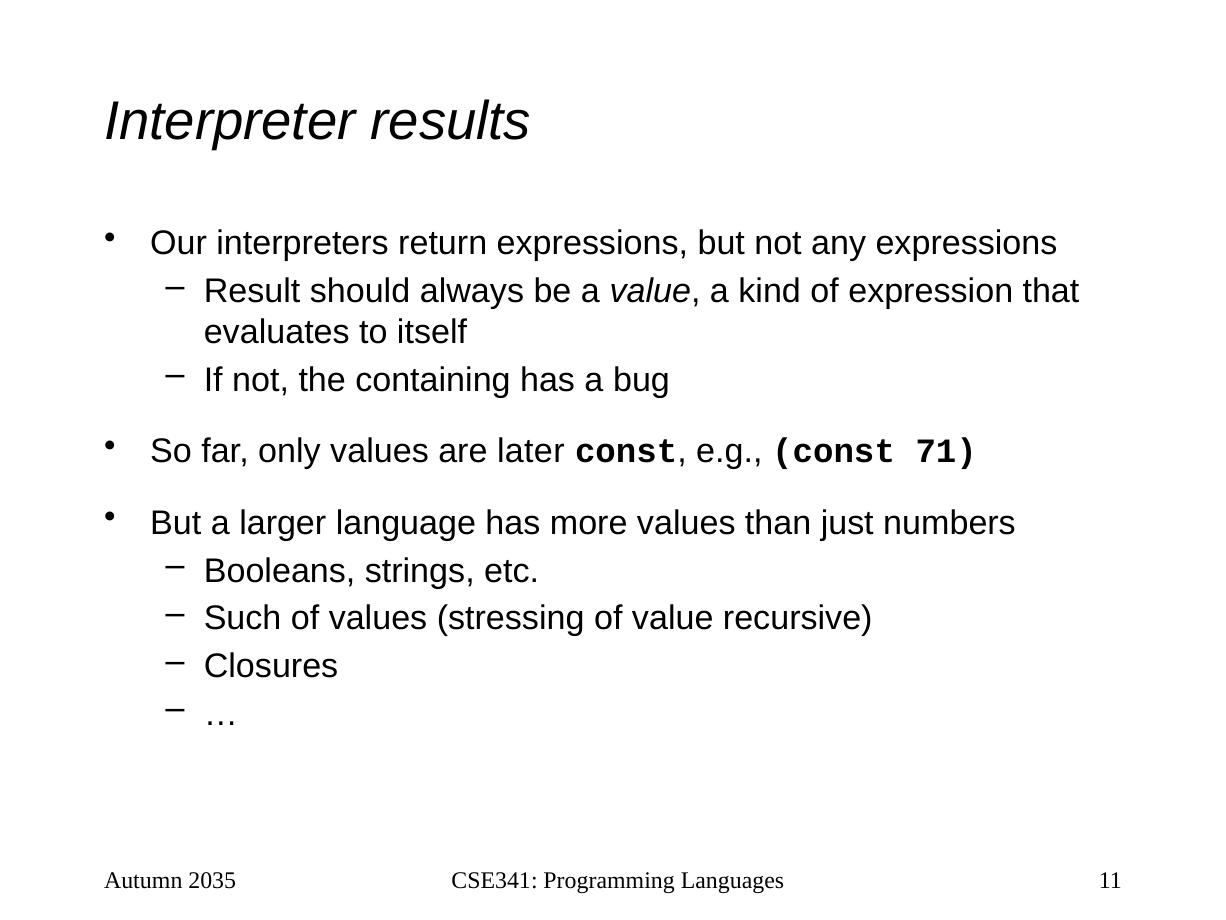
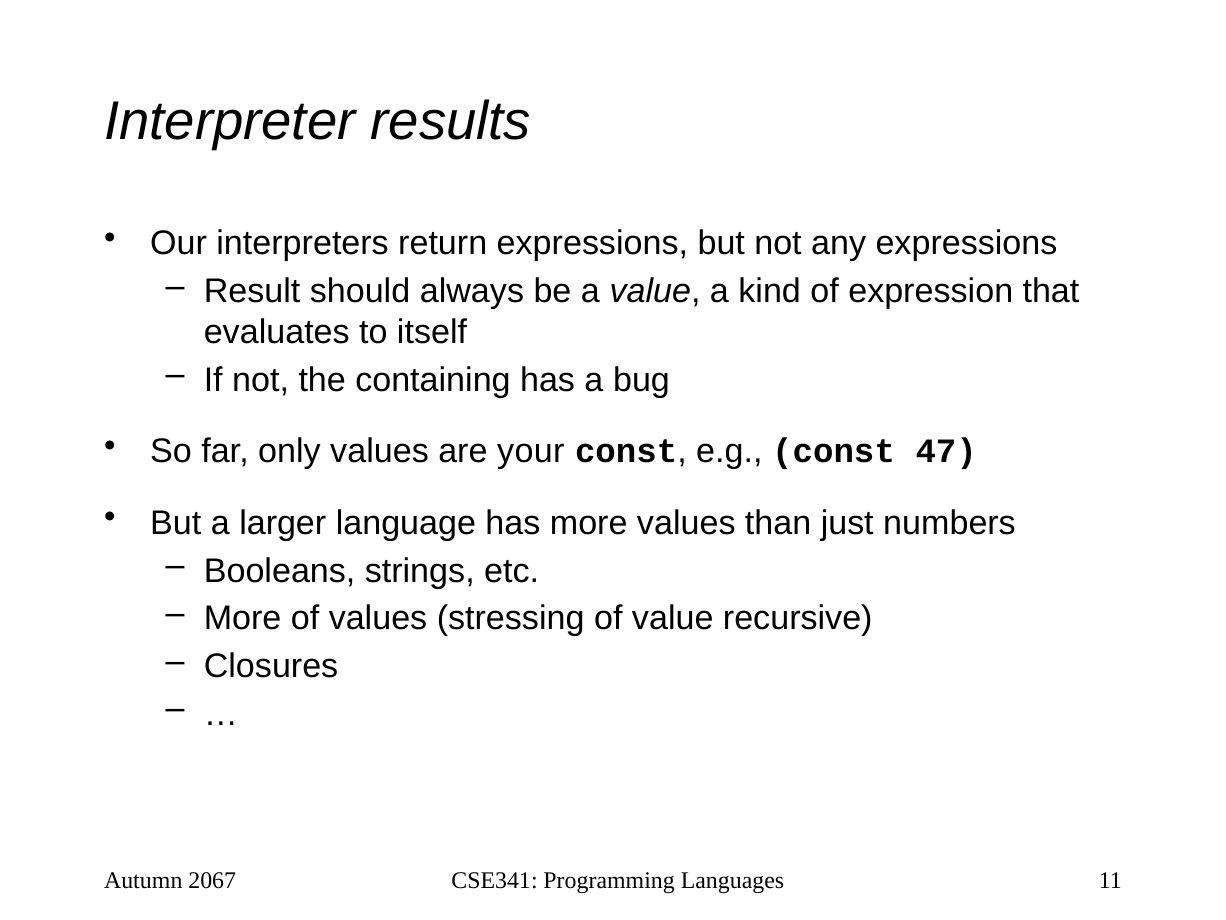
later: later -> your (531, 451)
71: 71 -> 47 (946, 451)
Such: Such -> More (243, 618)
2035: 2035 -> 2067 (212, 880)
